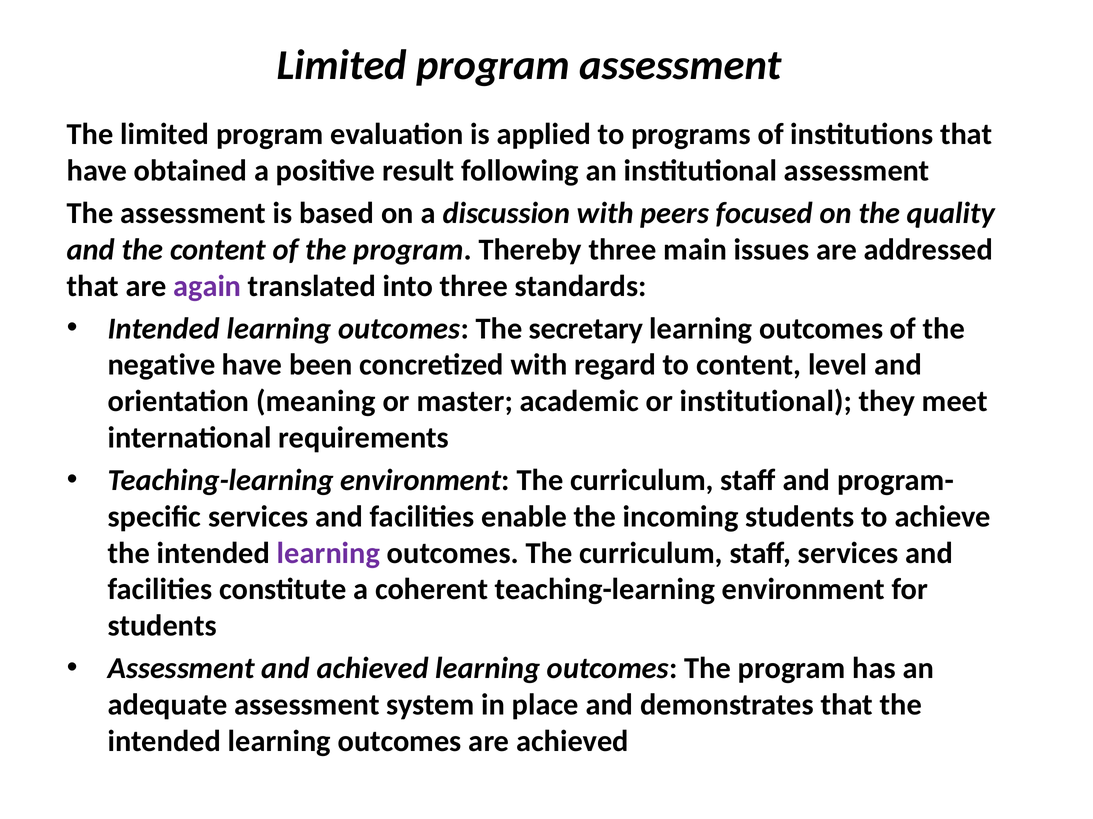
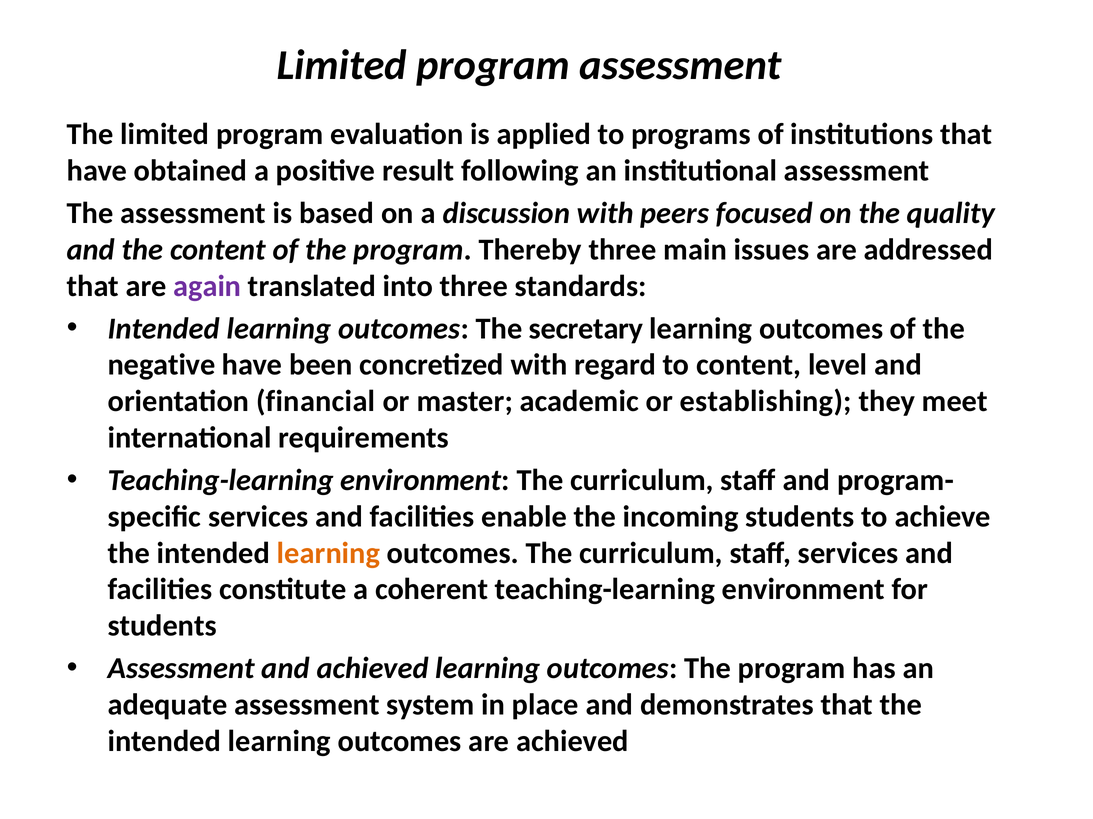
meaning: meaning -> financial (316, 402)
or institutional: institutional -> establishing (766, 402)
learning colour: purple -> orange (329, 554)
